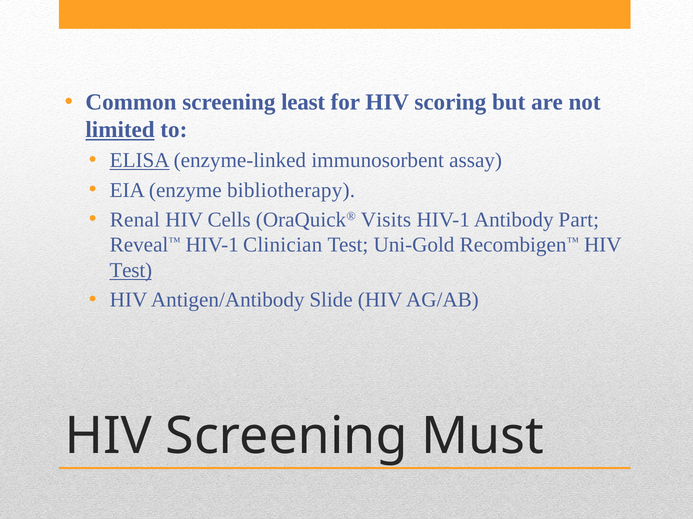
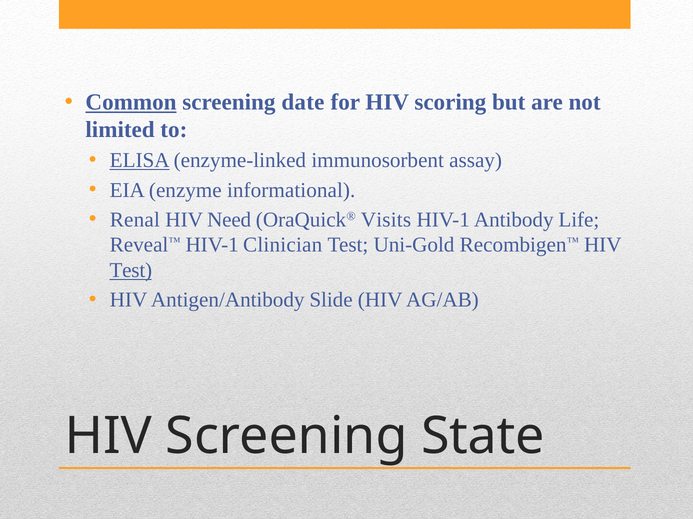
Common underline: none -> present (131, 102)
least: least -> date (303, 102)
limited underline: present -> none (120, 130)
bibliotherapy: bibliotherapy -> informational (291, 190)
Cells: Cells -> Need (229, 220)
Part: Part -> Life (579, 220)
Must: Must -> State (483, 437)
